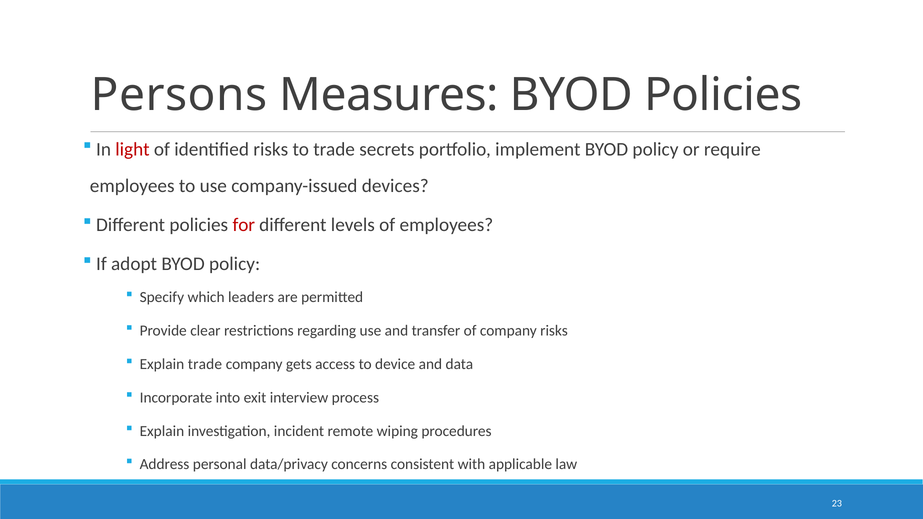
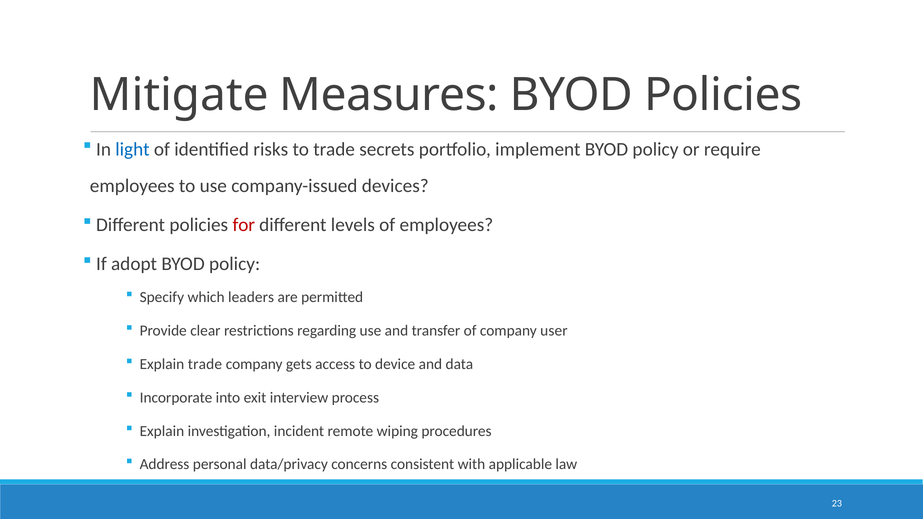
Persons: Persons -> Mitigate (179, 95)
light colour: red -> blue (132, 149)
company risks: risks -> user (554, 331)
